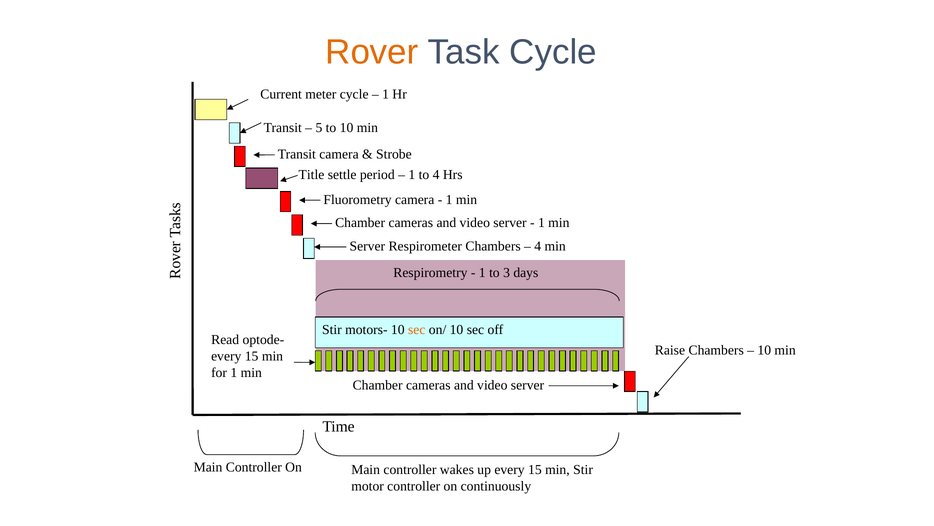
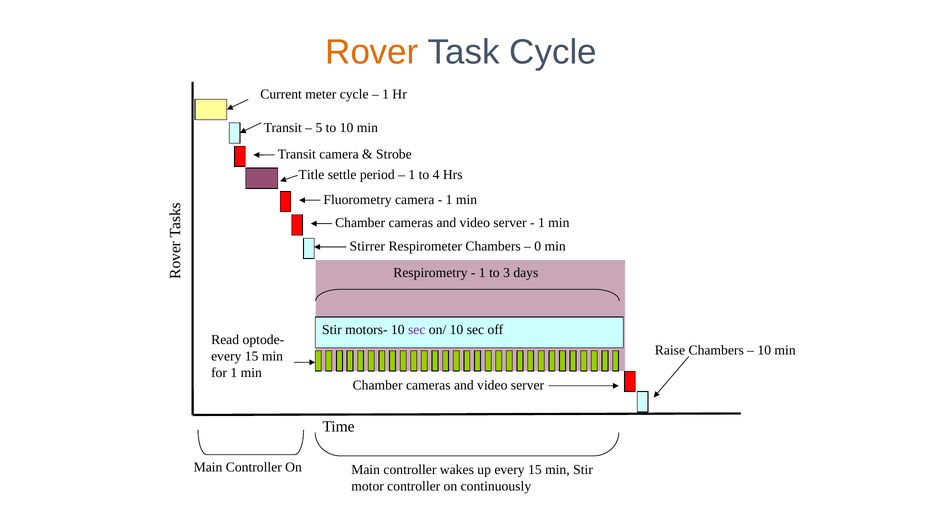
Server: Server -> Stirrer (367, 246)
4: 4 -> 0 (538, 246)
sec colour: orange -> purple (417, 329)
